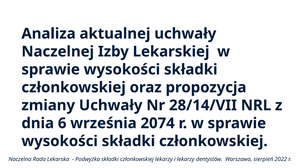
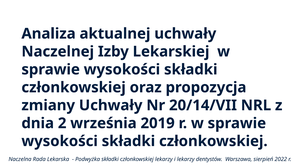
28/14/VII: 28/14/VII -> 20/14/VII (203, 105)
6: 6 -> 2 (62, 123)
2074: 2074 -> 2019 (158, 123)
